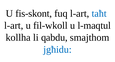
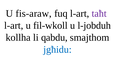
fis-skont: fis-skont -> fis-araw (34, 13)
taħt colour: blue -> purple (99, 13)
l-maqtul: l-maqtul -> l-jobduh (94, 25)
